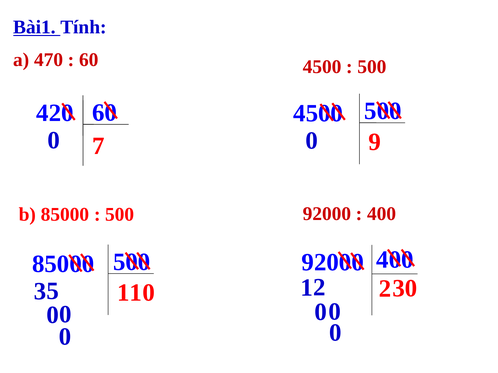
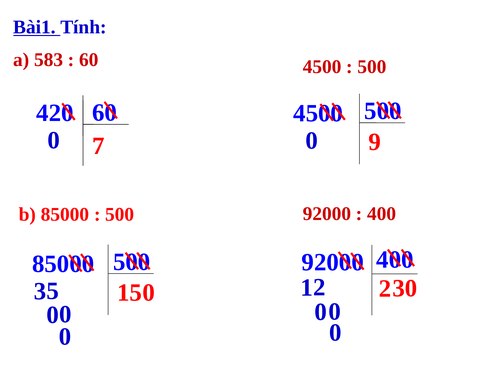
470: 470 -> 583 (49, 60)
5 1: 1 -> 5 (136, 293)
